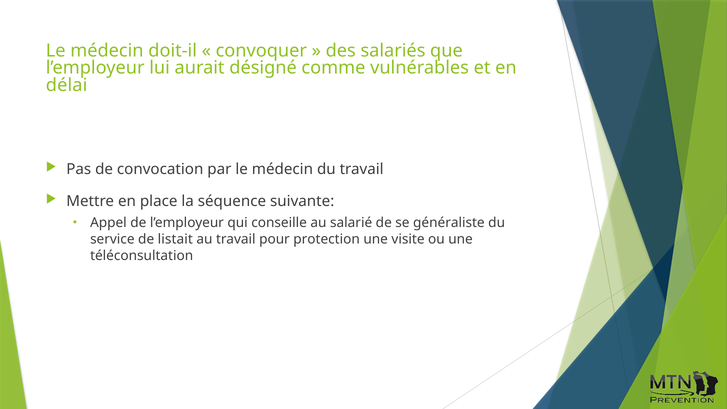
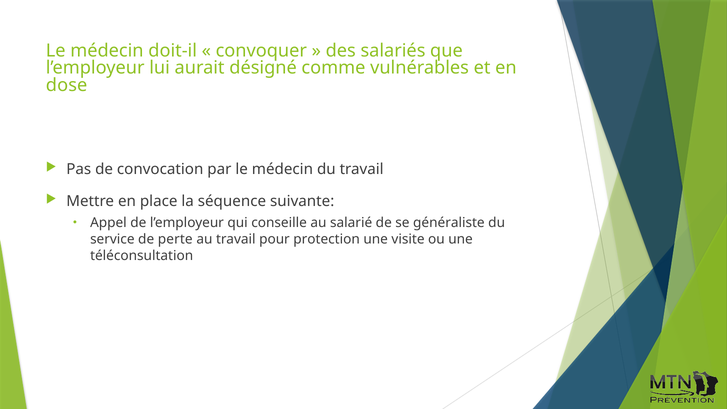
délai: délai -> dose (67, 85)
listait: listait -> perte (175, 239)
